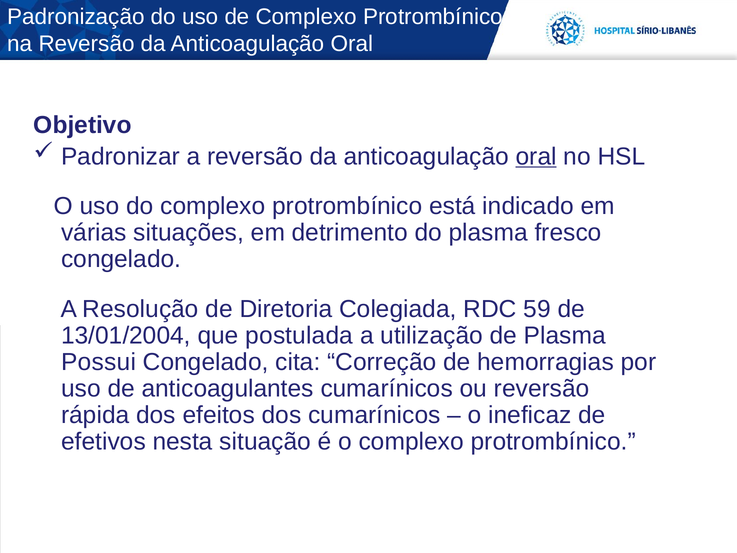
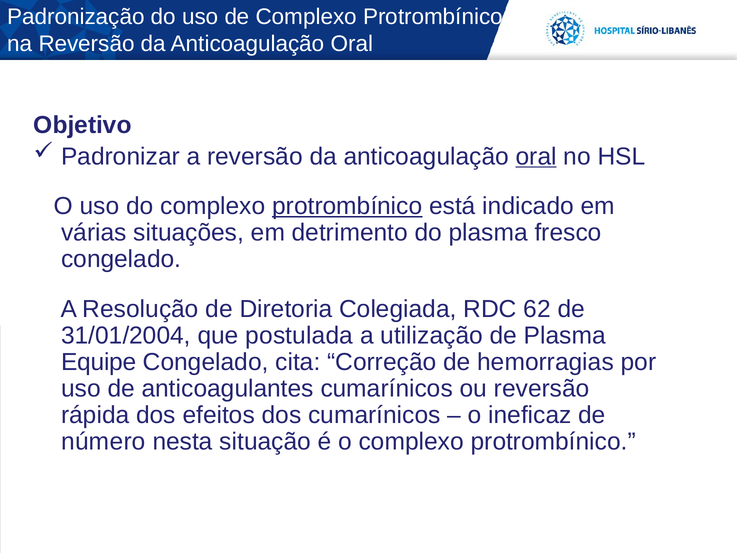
protrombínico underline: none -> present (347, 206)
59: 59 -> 62 (537, 309)
13/01/2004: 13/01/2004 -> 31/01/2004 (126, 335)
Possui: Possui -> Equipe (99, 362)
efetivos: efetivos -> número (103, 442)
